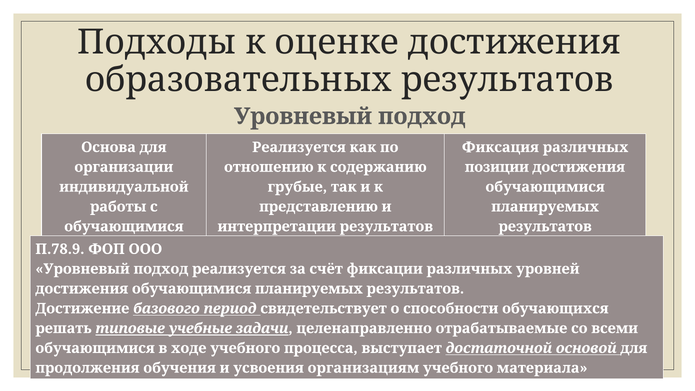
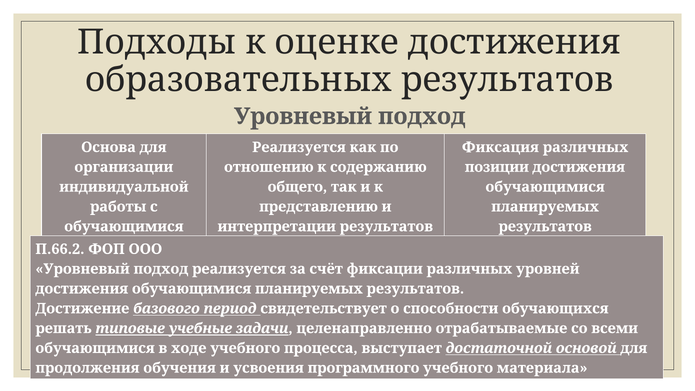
грубые: грубые -> общего (297, 187)
П.78.9: П.78.9 -> П.66.2 (60, 249)
организациям: организациям -> программного (364, 368)
